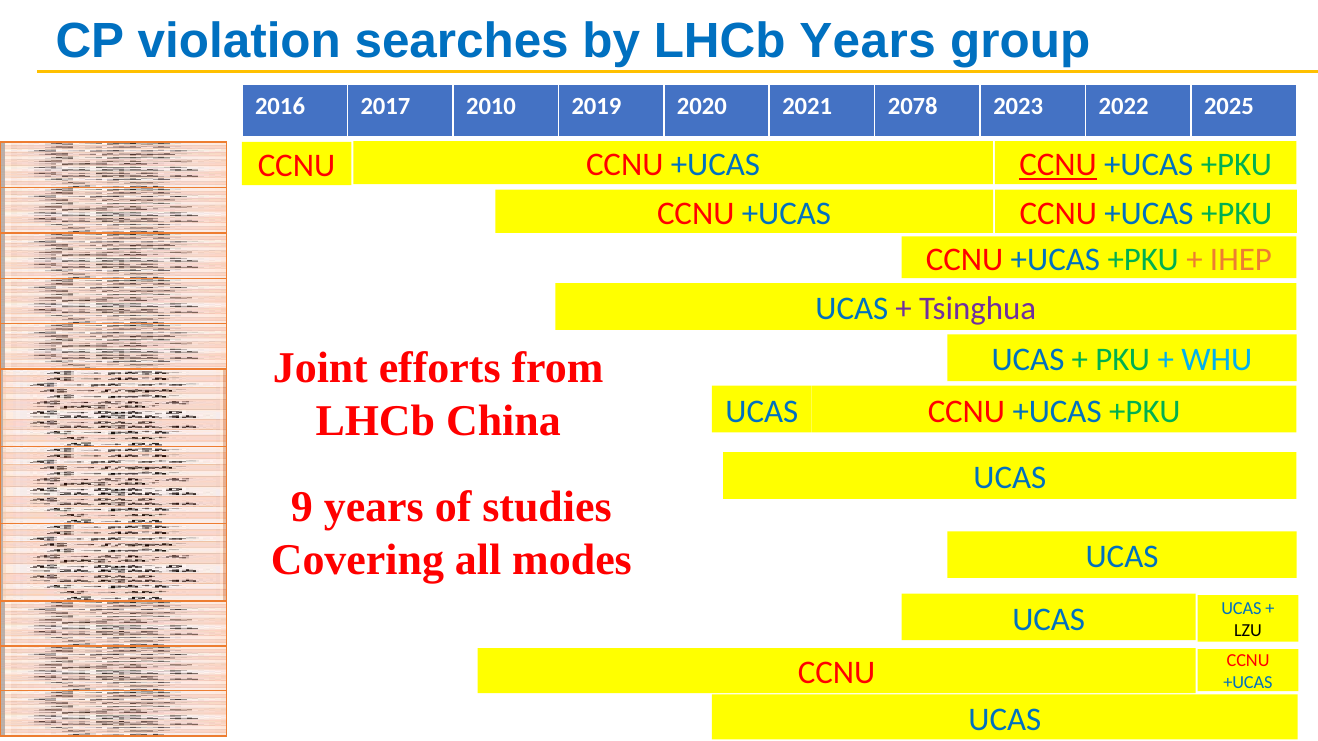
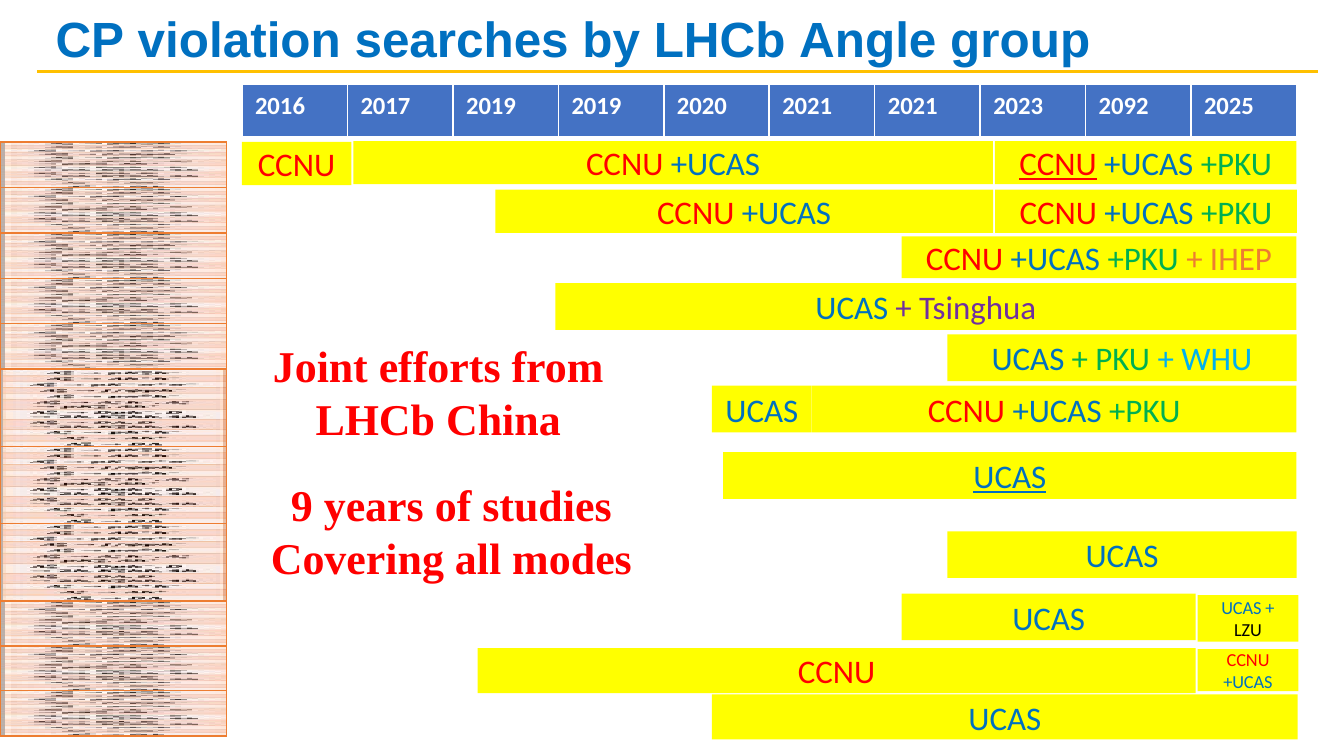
LHCb Years: Years -> Angle (868, 41)
2017 2010: 2010 -> 2019 (491, 107)
2021 2078: 2078 -> 2021 (913, 107)
2022: 2022 -> 2092 (1124, 107)
UCAS underline: none -> present (1010, 478)
